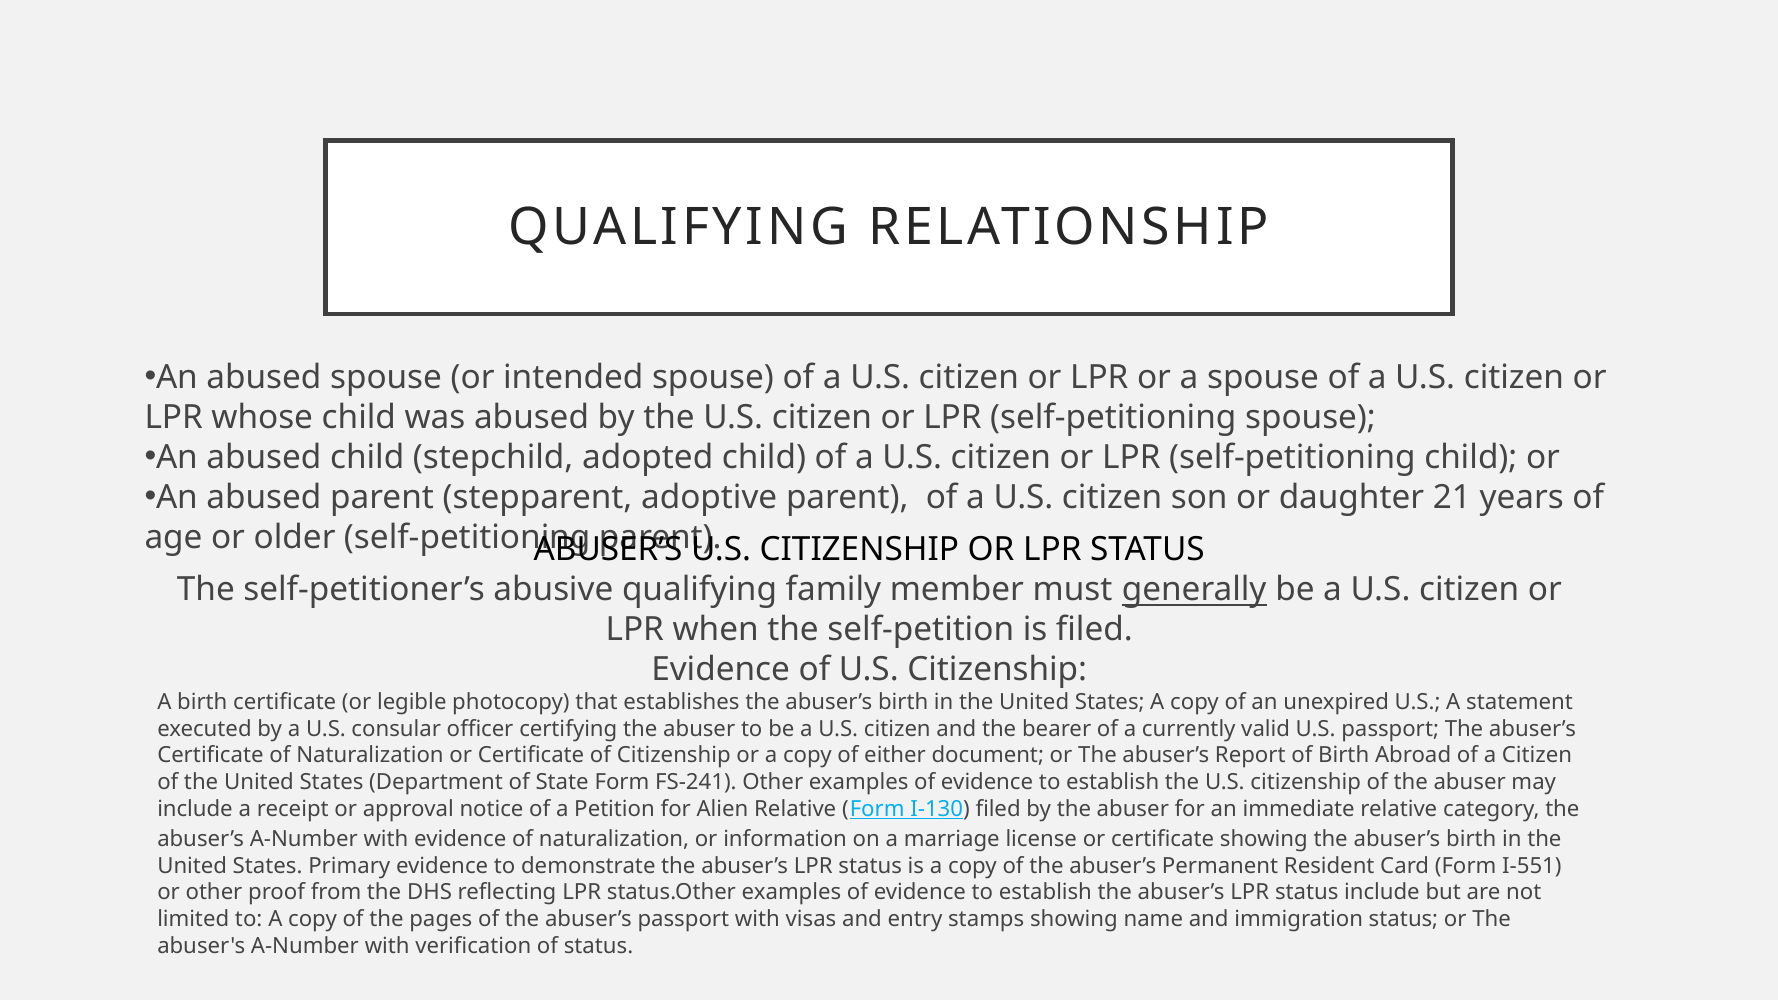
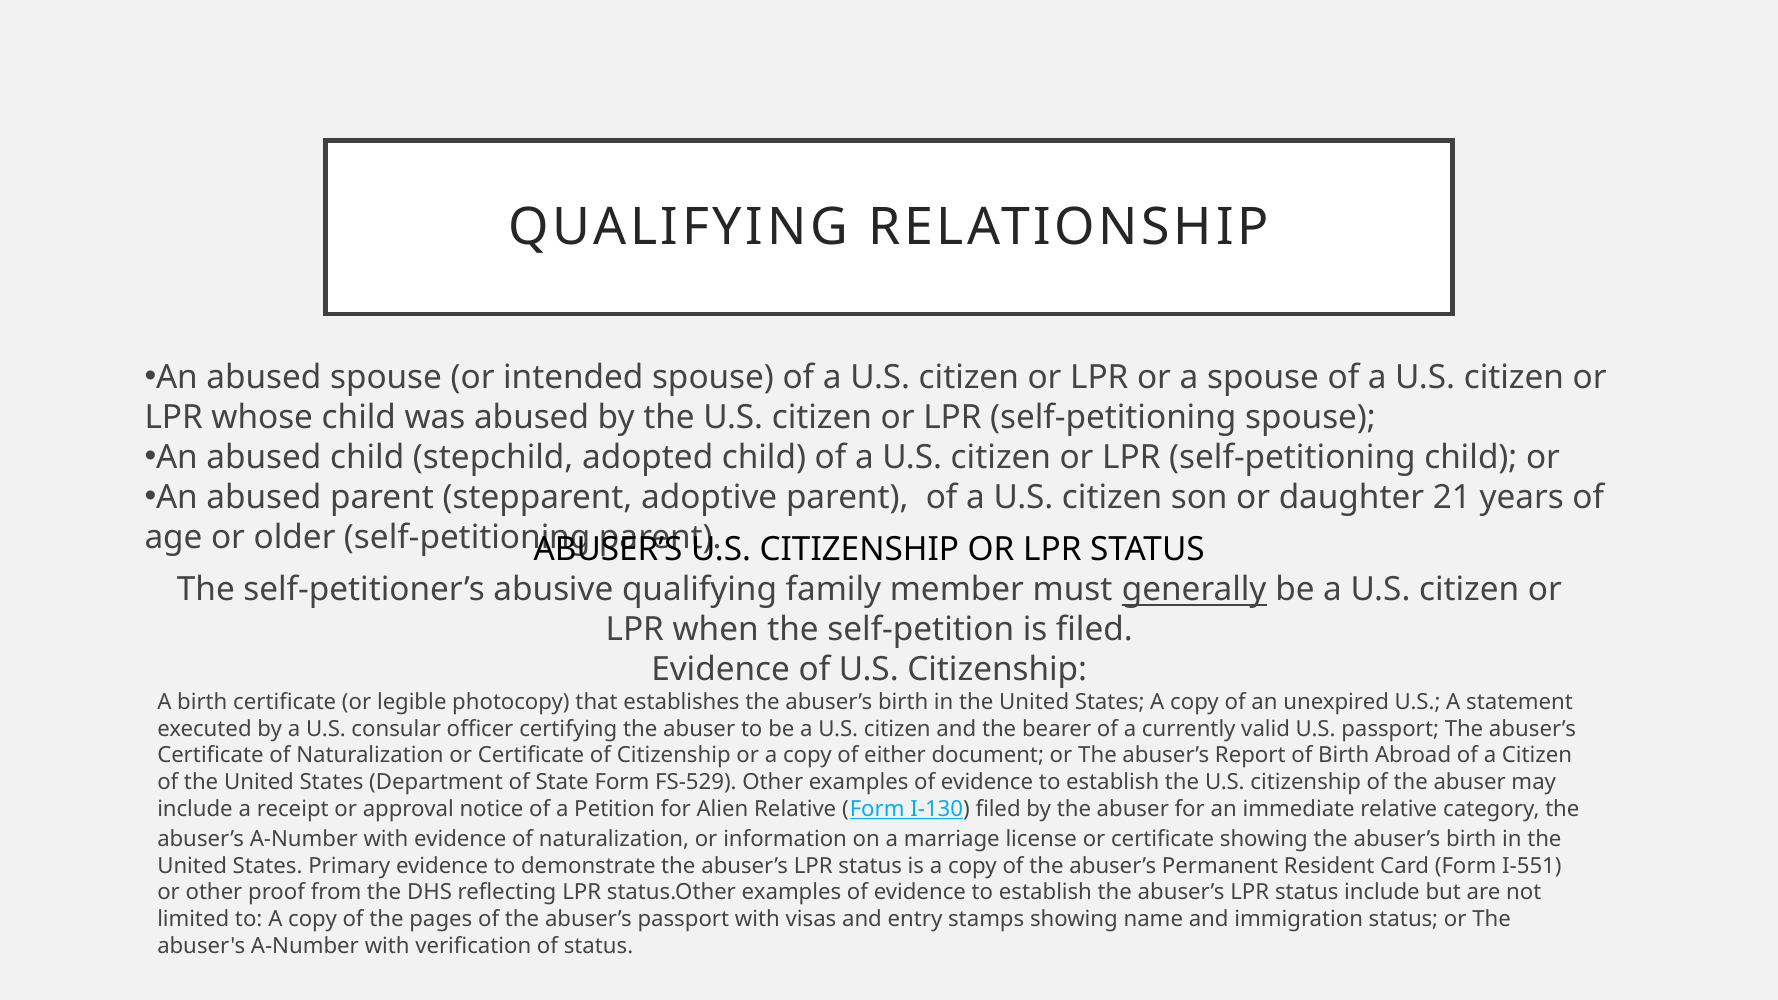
FS-241: FS-241 -> FS-529 (696, 782)
